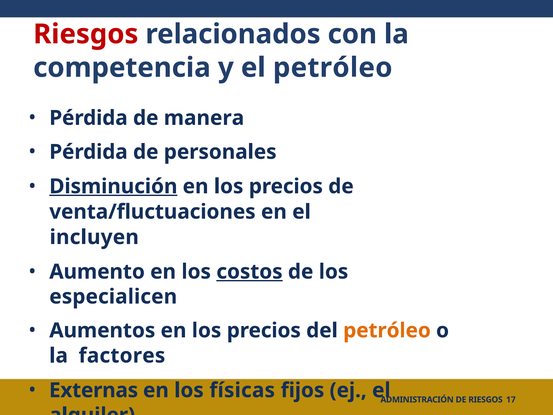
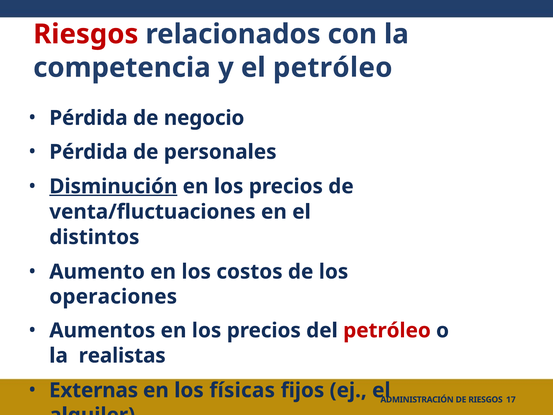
manera: manera -> negocio (204, 118)
incluyen: incluyen -> distintos (94, 237)
costos underline: present -> none (249, 272)
especialicen: especialicen -> operaciones (113, 296)
petróleo colour: orange -> red (387, 330)
factores: factores -> realistas (122, 355)
